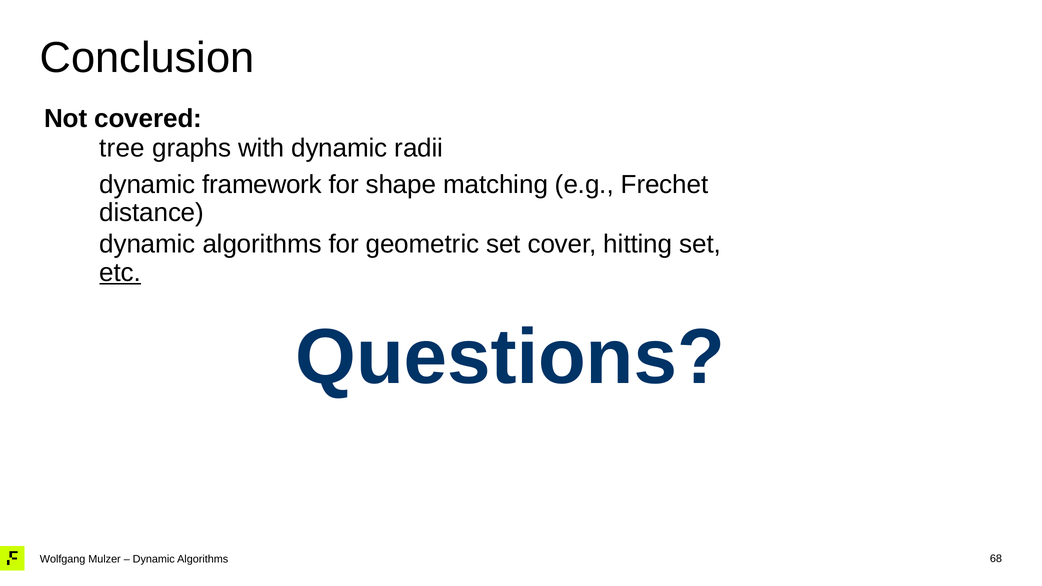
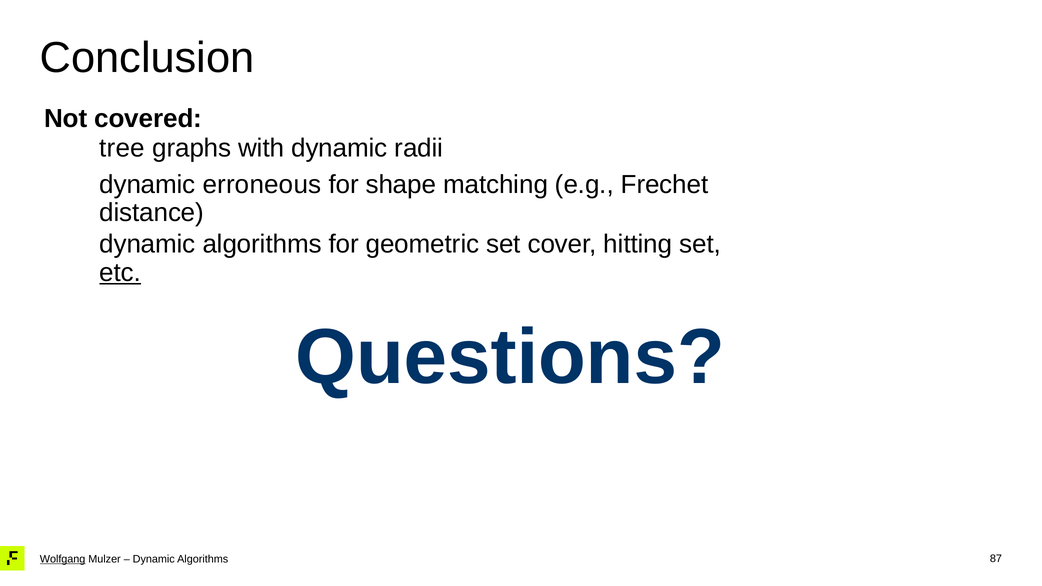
framework: framework -> erroneous (262, 185)
Wolfgang underline: none -> present (63, 559)
68: 68 -> 87 (996, 559)
